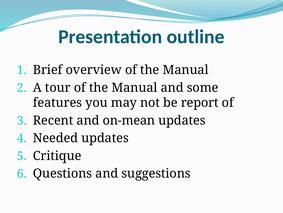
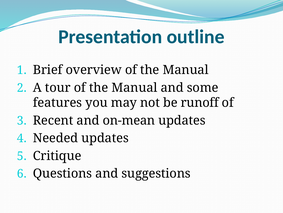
report: report -> runoff (200, 102)
